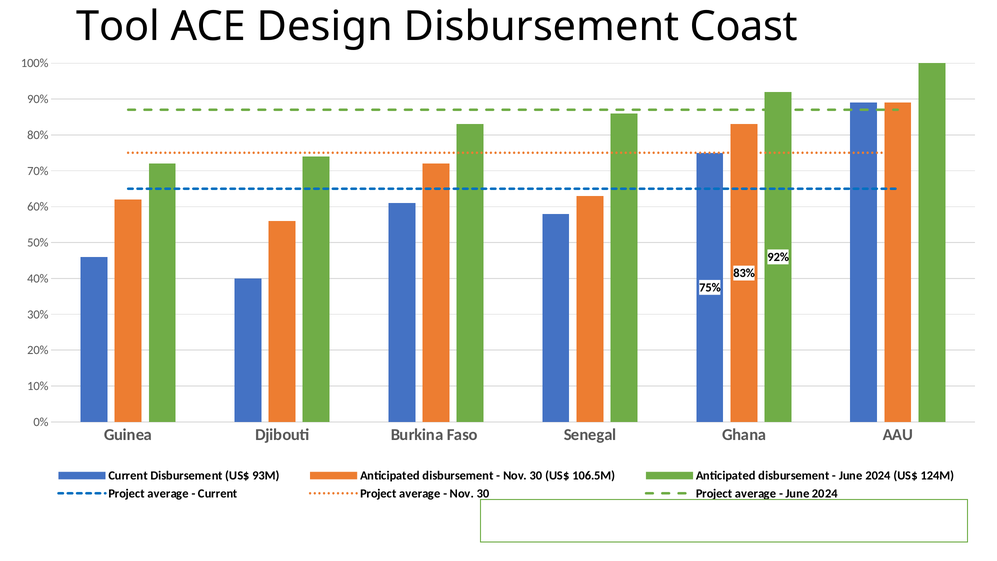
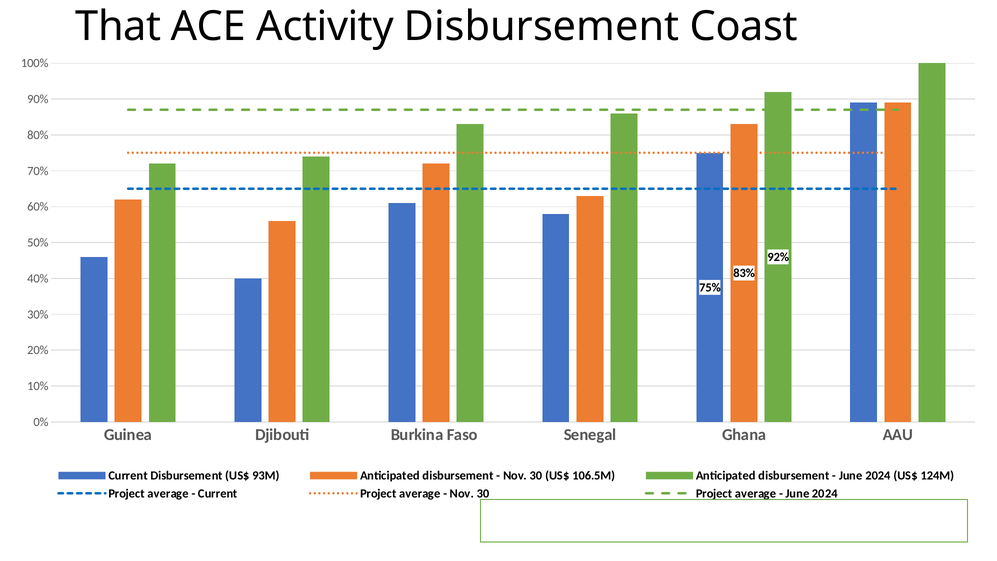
Tool: Tool -> That (118, 27)
Design: Design -> Activity (325, 27)
